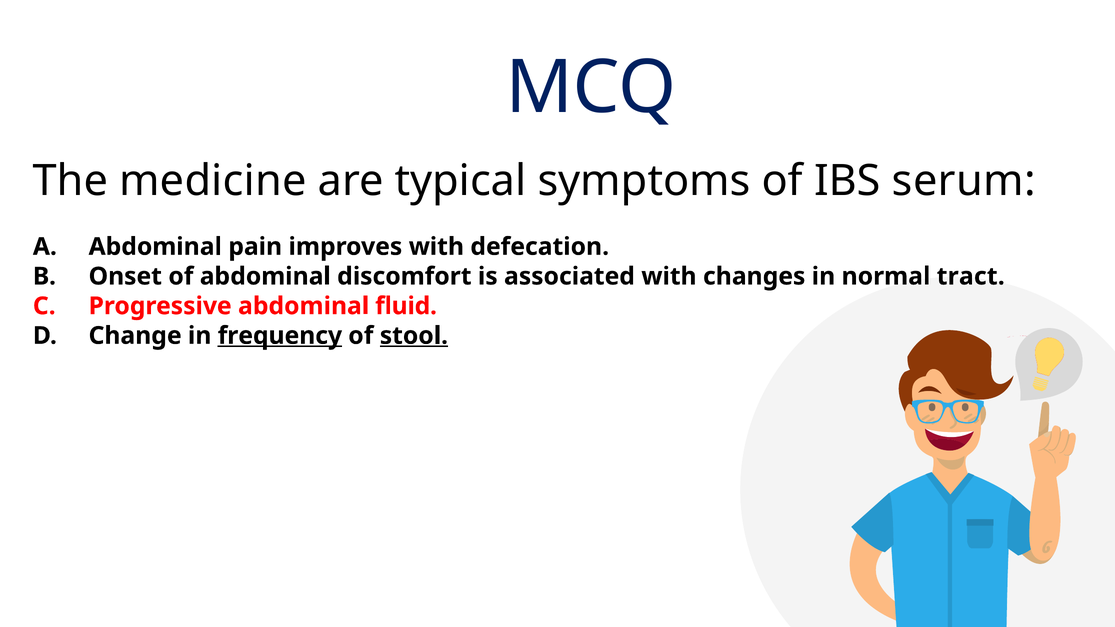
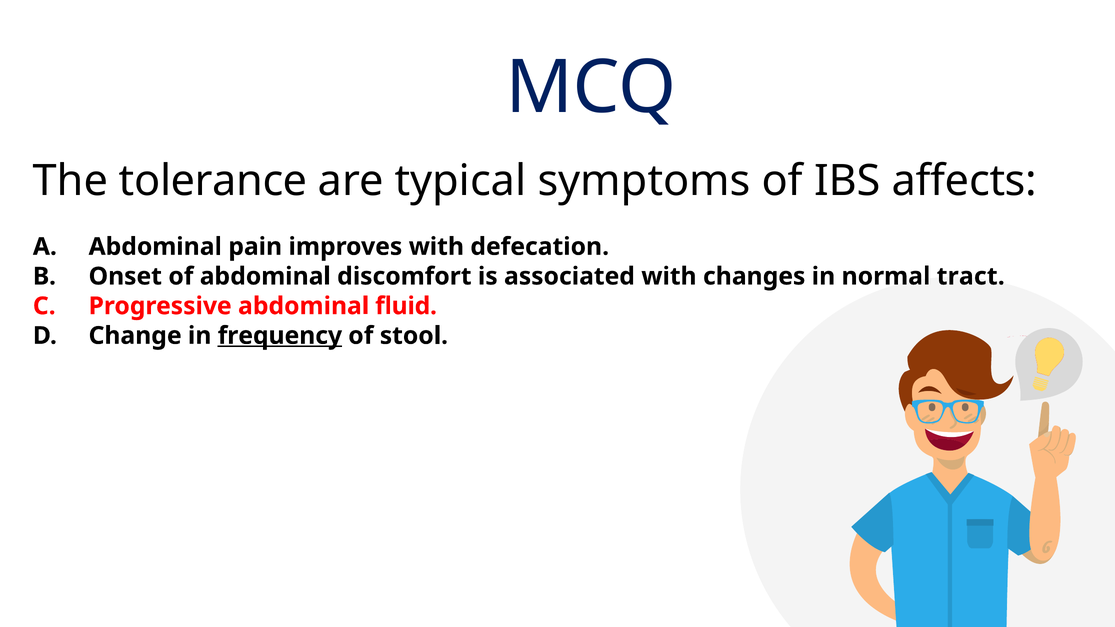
medicine: medicine -> tolerance (213, 181)
serum: serum -> affects (964, 181)
stool underline: present -> none (414, 336)
